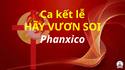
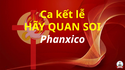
VƯƠN: VƯƠN -> QUAN (64, 27)
